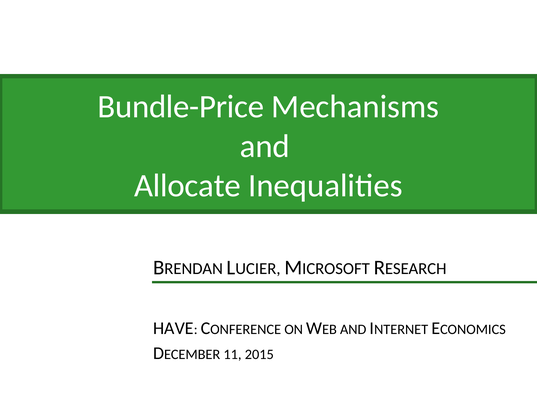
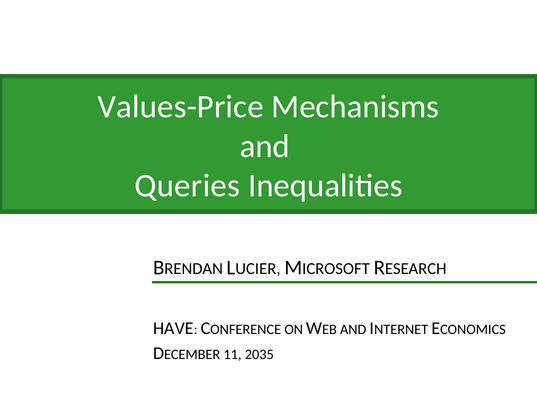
Bundle-Price: Bundle-Price -> Values-Price (181, 107)
Allocate: Allocate -> Queries (187, 185)
2015: 2015 -> 2035 (259, 354)
